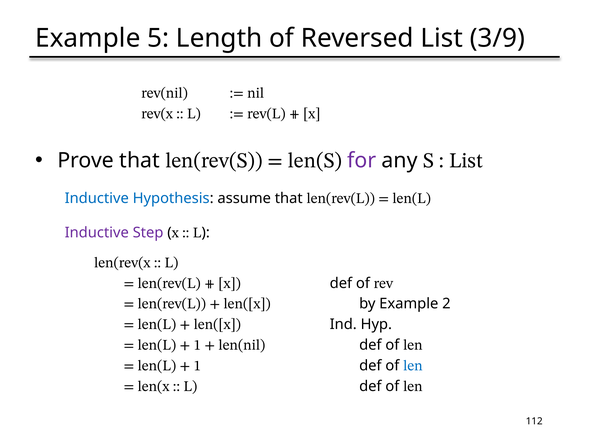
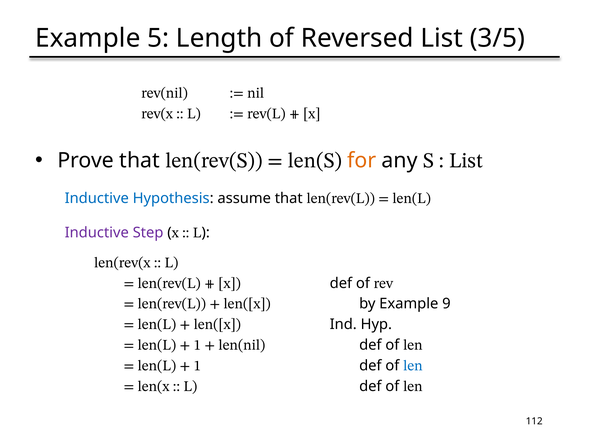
3/9: 3/9 -> 3/5 (497, 38)
for colour: purple -> orange (362, 160)
2: 2 -> 9 (446, 304)
